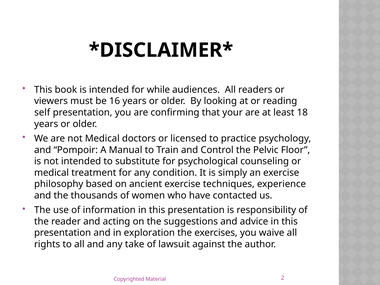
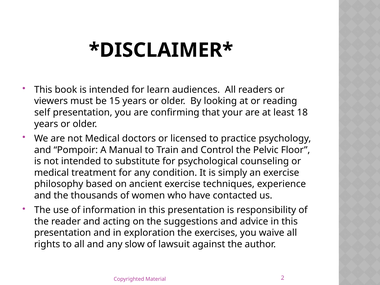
while: while -> learn (158, 90)
16: 16 -> 15 (115, 101)
take: take -> slow (135, 244)
